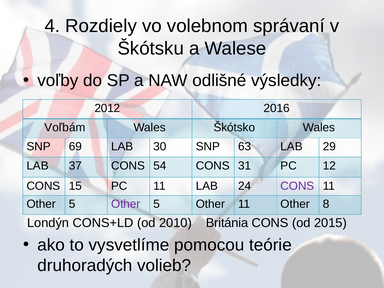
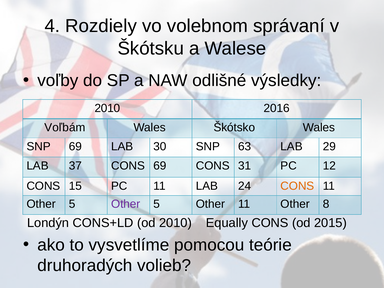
2012: 2012 -> 2010 (107, 108)
CONS 54: 54 -> 69 (160, 166)
CONS colour: purple -> orange (297, 186)
Británia: Británia -> Equally (227, 223)
